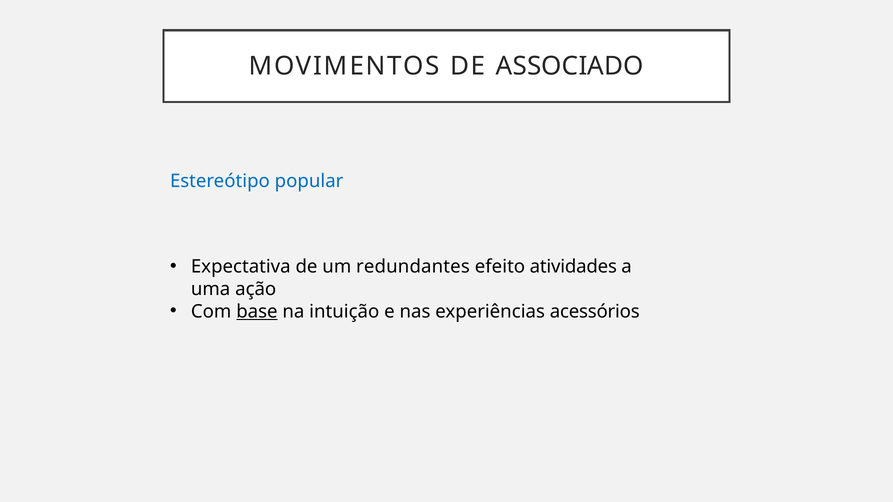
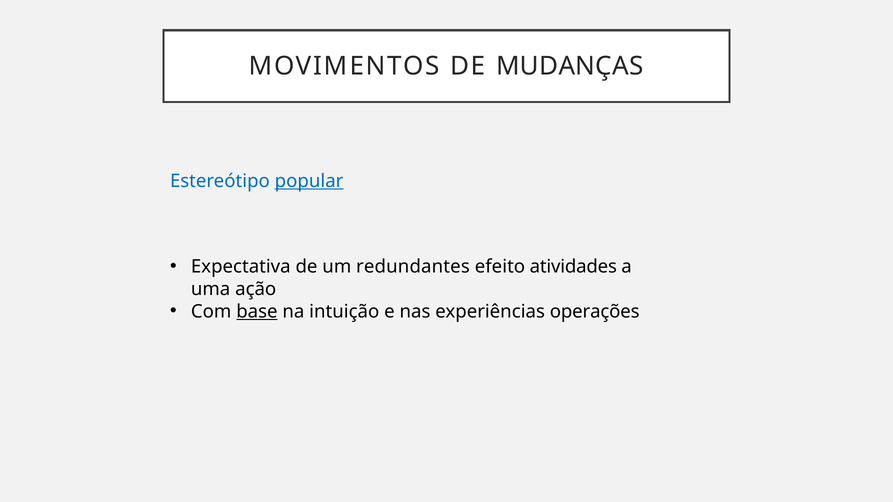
ASSOCIADO: ASSOCIADO -> MUDANÇAS (570, 66)
popular underline: none -> present (309, 181)
acessórios: acessórios -> operações (595, 312)
